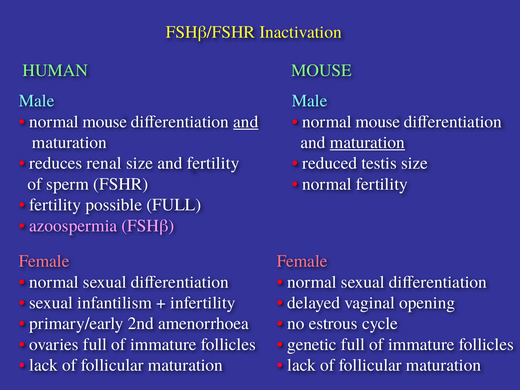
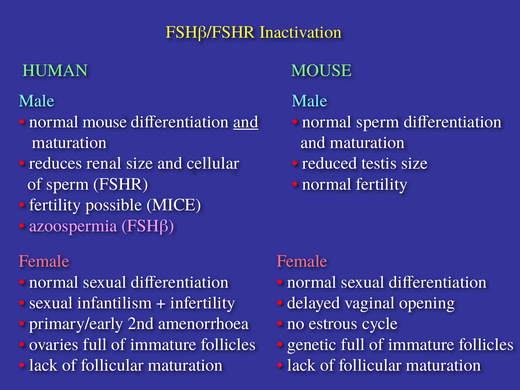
mouse: mouse -> sperm (378, 122)
maturation underline: present -> none (367, 142)
and fertility: fertility -> cellular (213, 163)
possible FULL: FULL -> MICE (174, 205)
